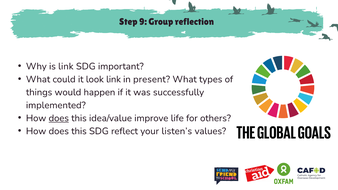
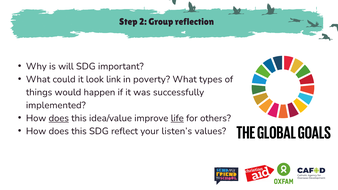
9: 9 -> 2 (143, 22)
is link: link -> will (66, 66)
present: present -> poverty (152, 79)
life underline: none -> present (177, 118)
